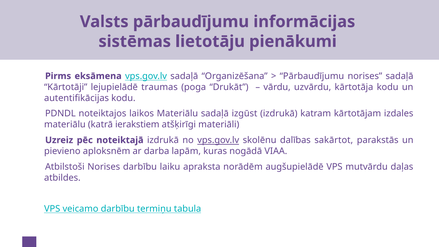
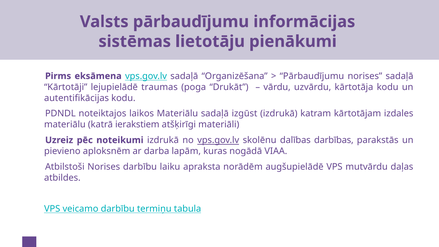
noteiktajā: noteiktajā -> noteikumi (120, 140)
sakārtot: sakārtot -> darbības (334, 140)
